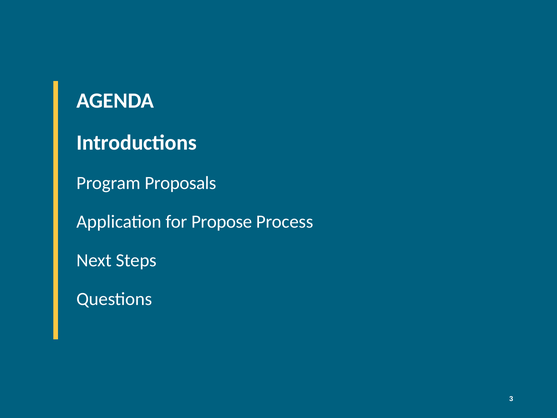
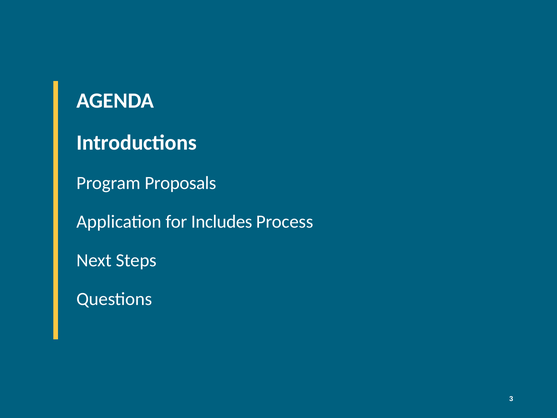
Propose: Propose -> Includes (222, 222)
